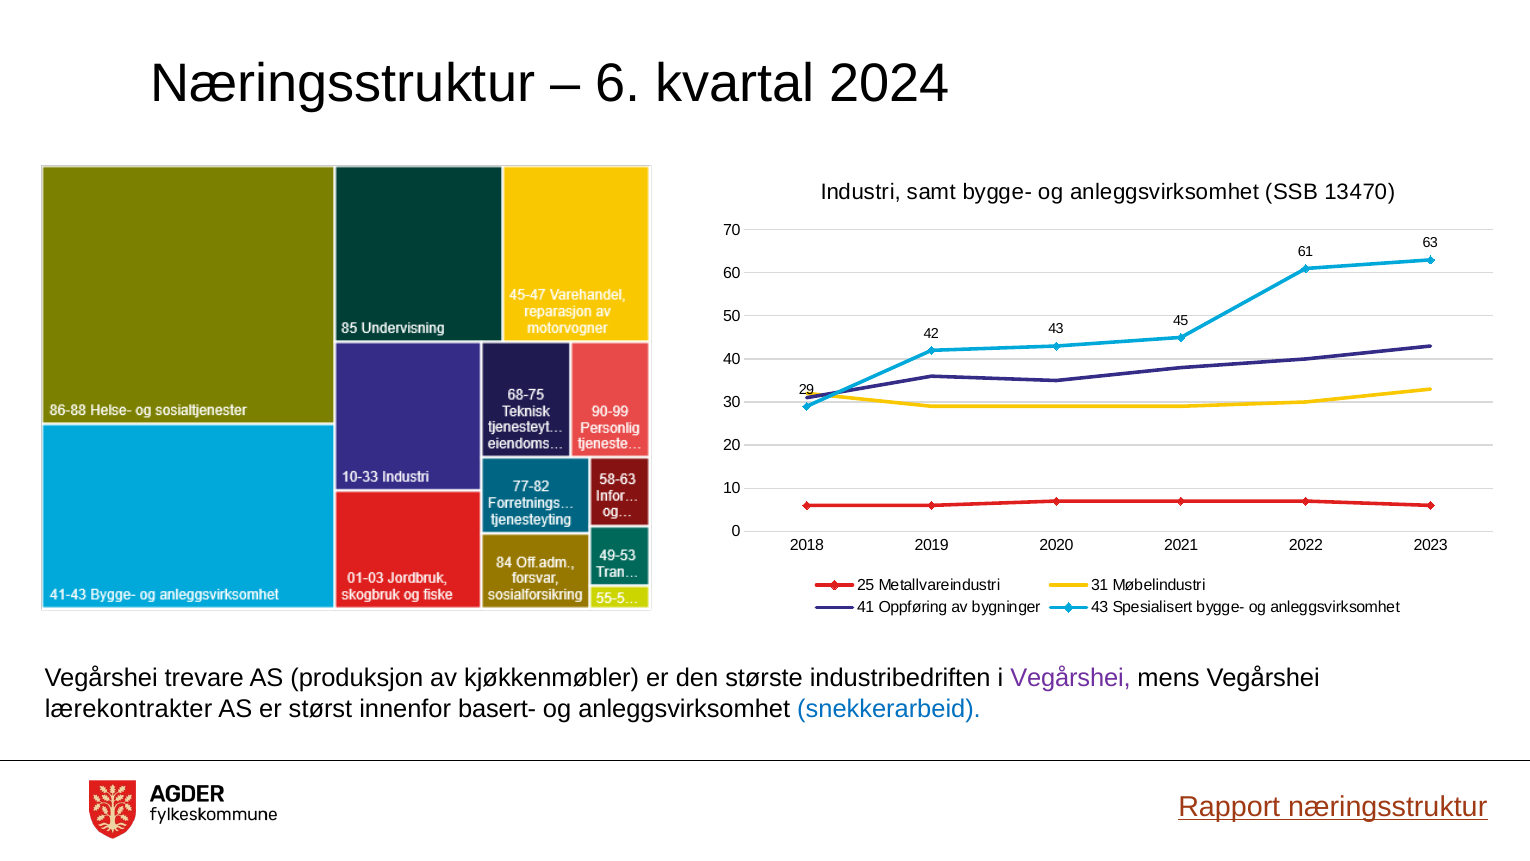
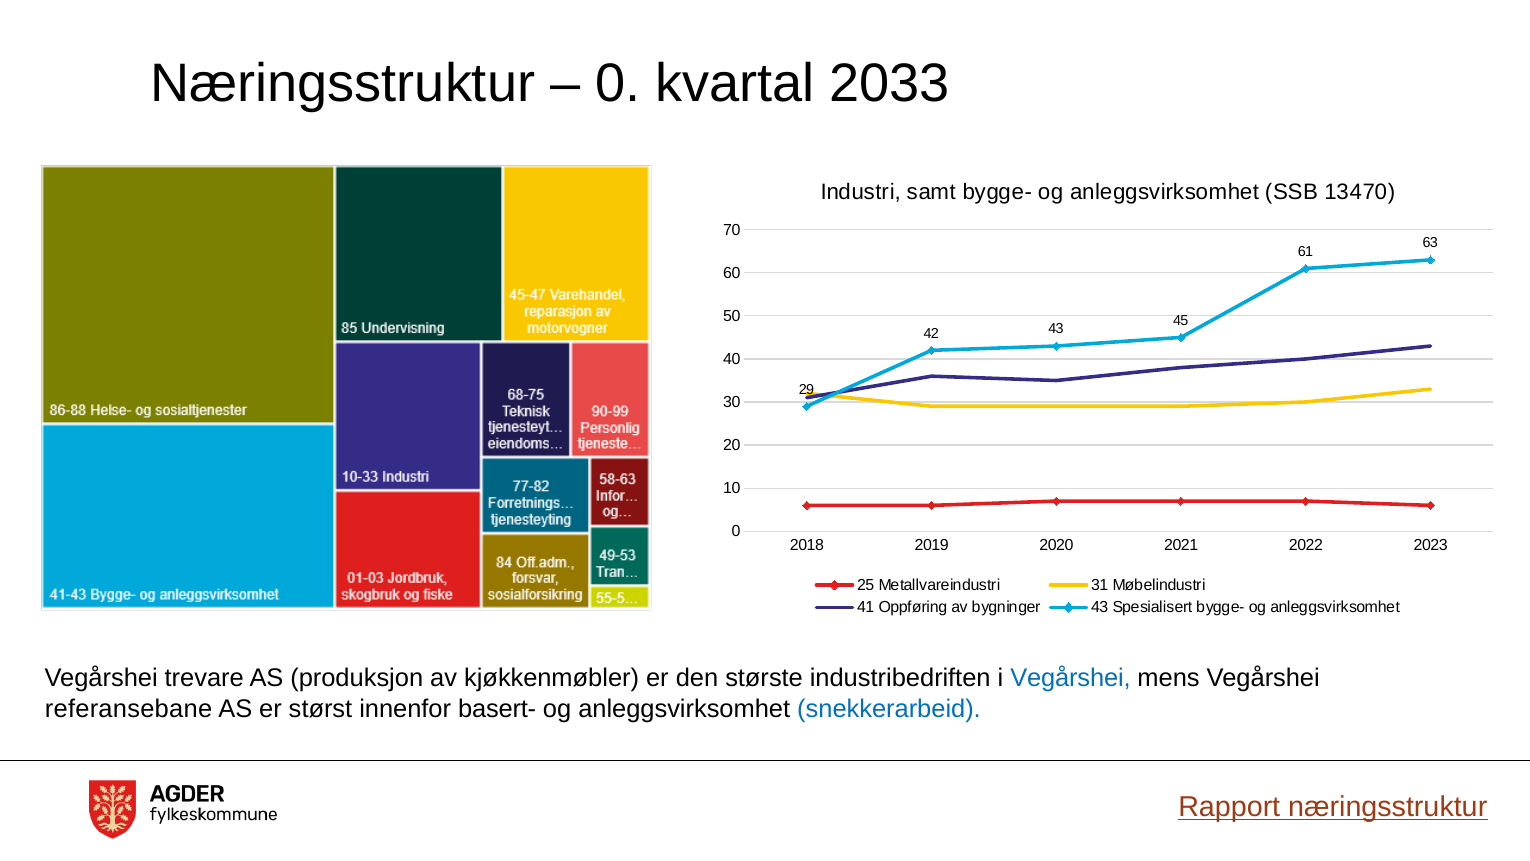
6: 6 -> 0 (618, 84)
2024: 2024 -> 2033 (889, 84)
Vegårshei colour: purple -> blue (1071, 678)
lærekontrakter: lærekontrakter -> referansebane (129, 708)
